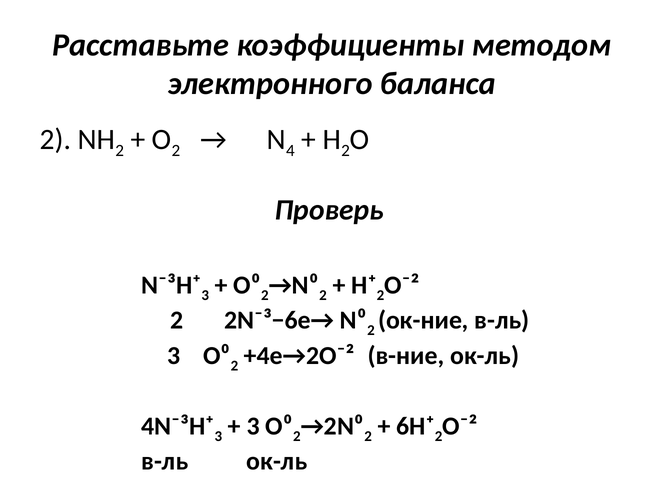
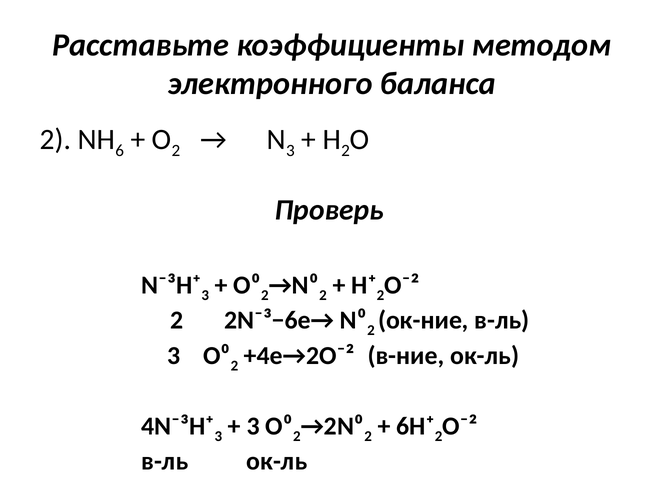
2: 2 -> 6 (120, 151)
4: 4 -> 3 (290, 151)
